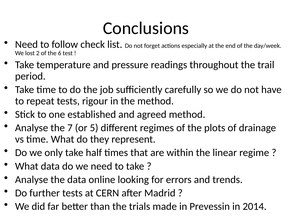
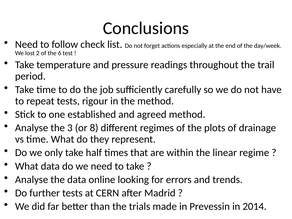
7: 7 -> 3 (70, 128)
5: 5 -> 8 (94, 128)
